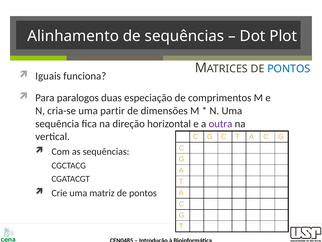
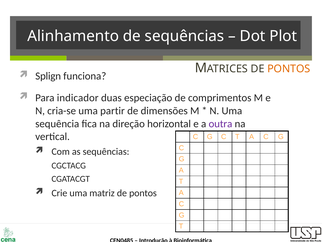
PONTOS colour: blue -> orange (289, 69)
Iguais: Iguais -> Splign (48, 76)
paralogos: paralogos -> indicador (78, 98)
